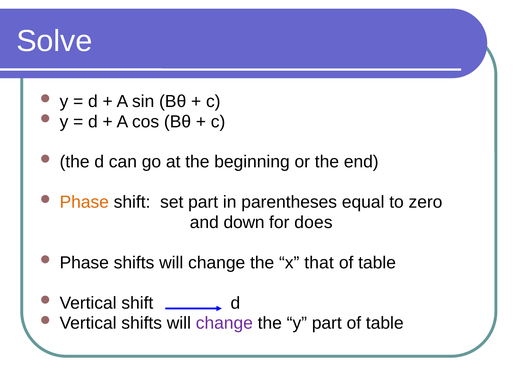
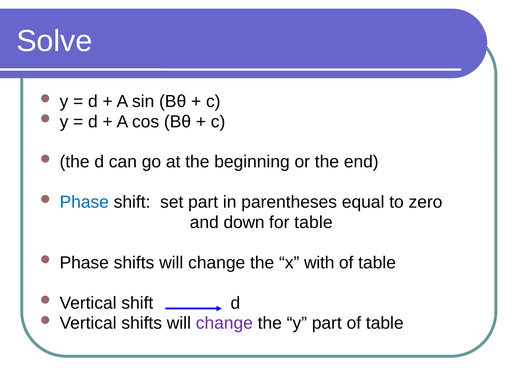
Phase colour: orange -> blue (84, 202)
for does: does -> table (313, 223)
that: that -> with (319, 263)
